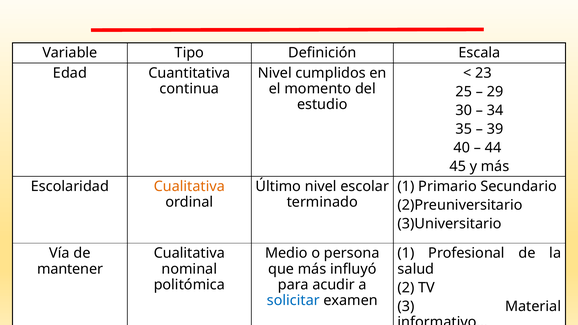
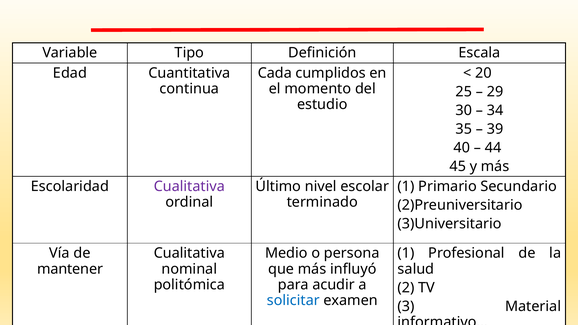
Nivel: Nivel -> Cada (275, 73)
23: 23 -> 20 (484, 73)
Cualitativa colour: orange -> purple (189, 186)
